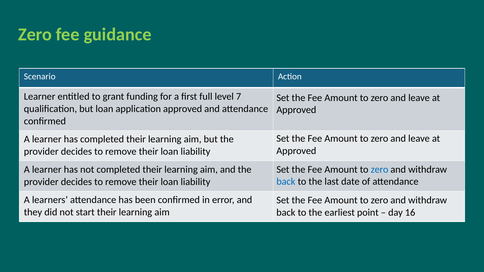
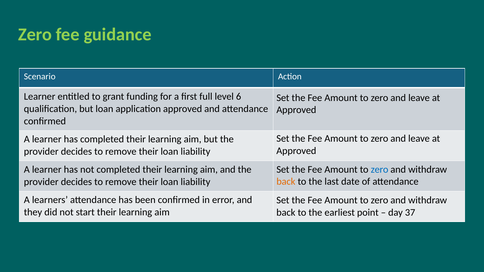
7: 7 -> 6 (239, 96)
back colour: blue -> orange (286, 182)
16: 16 -> 37 (410, 213)
